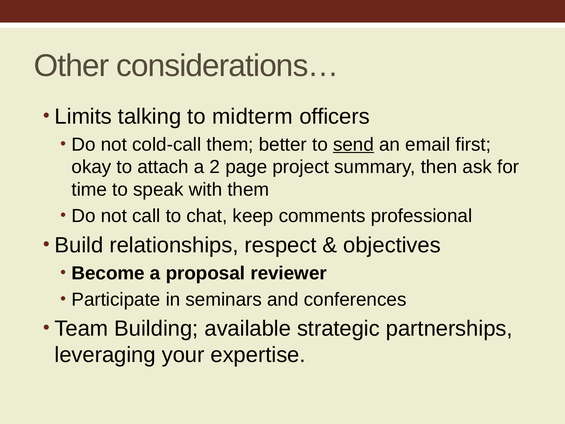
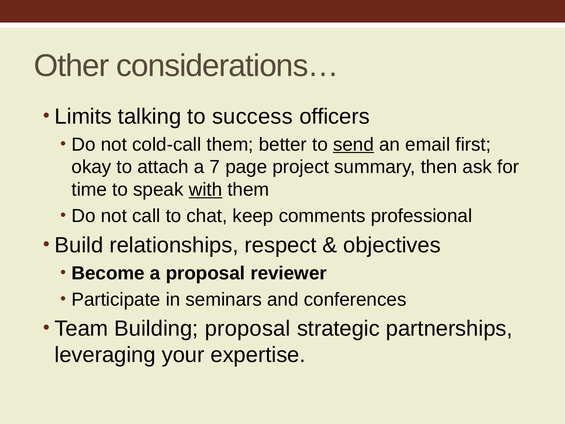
midterm: midterm -> success (252, 116)
2: 2 -> 7 (215, 167)
with underline: none -> present (205, 190)
Building available: available -> proposal (248, 328)
